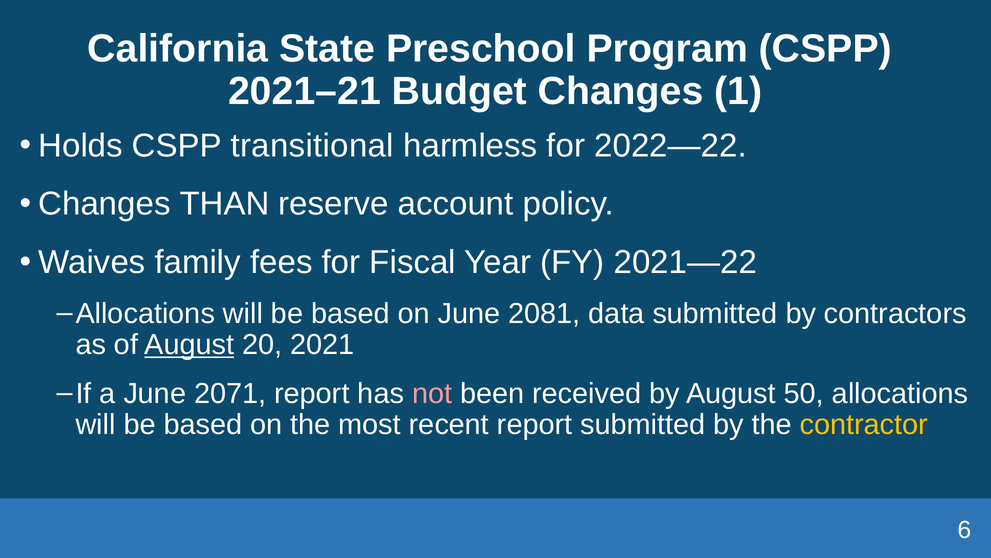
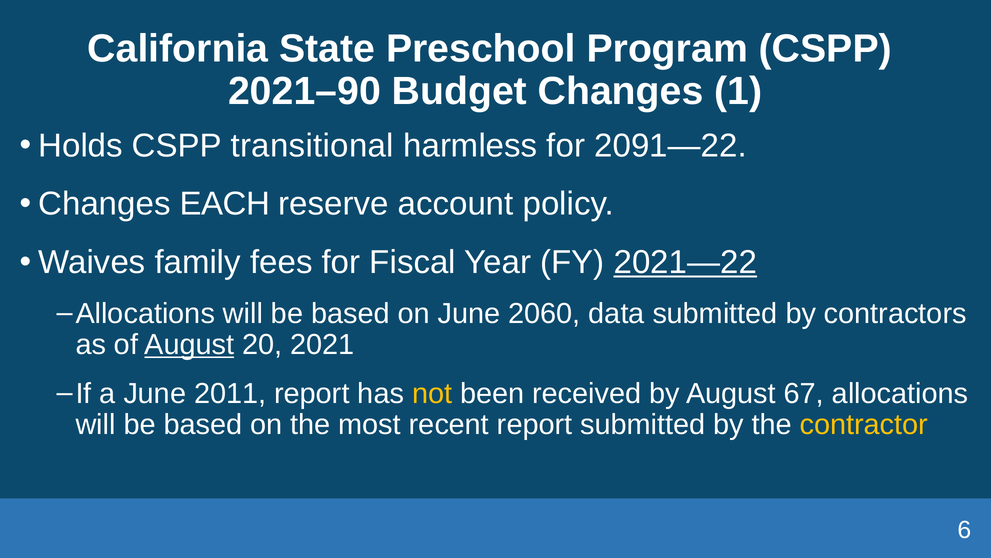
2021–21: 2021–21 -> 2021–90 (305, 91)
2022—22: 2022—22 -> 2091—22 (670, 145)
THAN: THAN -> EACH (225, 204)
2021—22 underline: none -> present (685, 262)
2081: 2081 -> 2060 (544, 313)
2071: 2071 -> 2011 (230, 393)
not colour: pink -> yellow (432, 393)
50: 50 -> 67 (804, 393)
